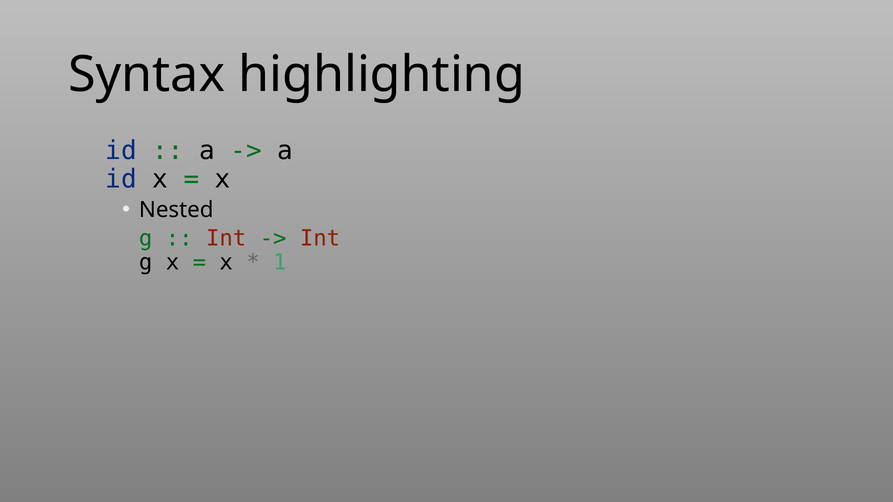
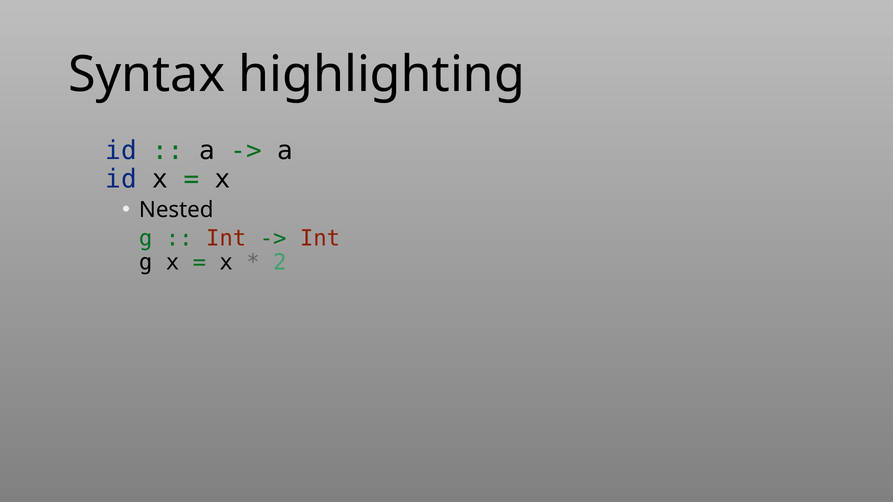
1: 1 -> 2 (280, 263)
